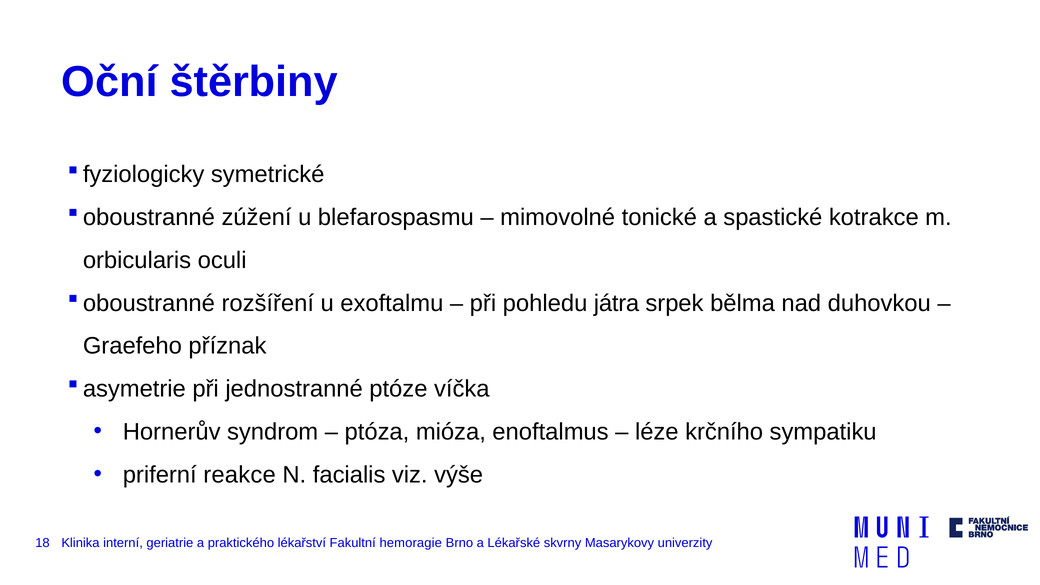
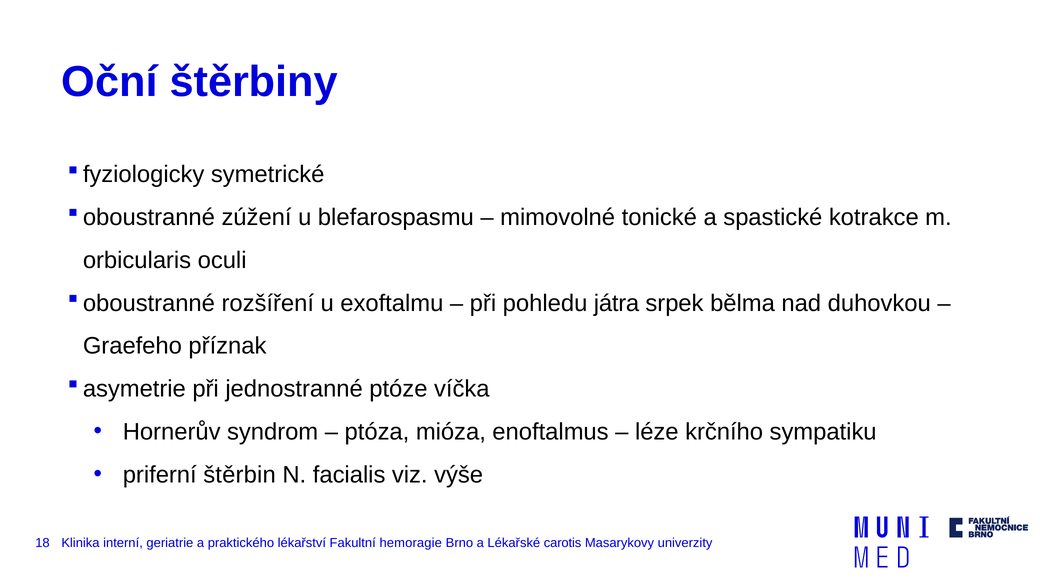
reakce: reakce -> štěrbin (240, 475)
skvrny: skvrny -> carotis (563, 543)
